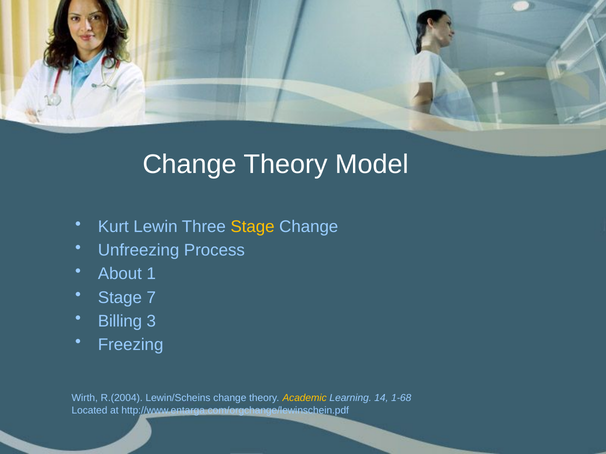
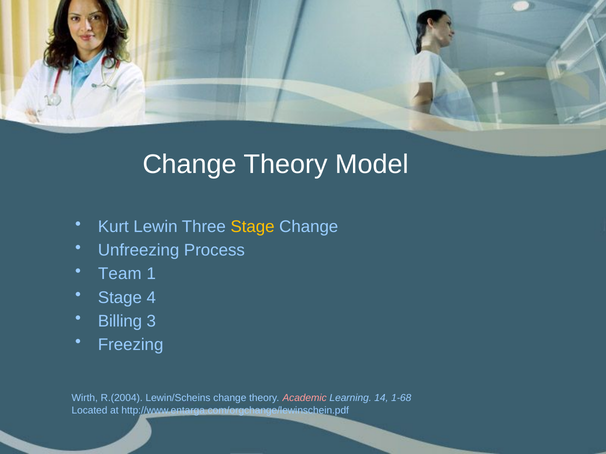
About: About -> Team (120, 274)
7: 7 -> 4 (151, 298)
Academic colour: yellow -> pink (305, 399)
